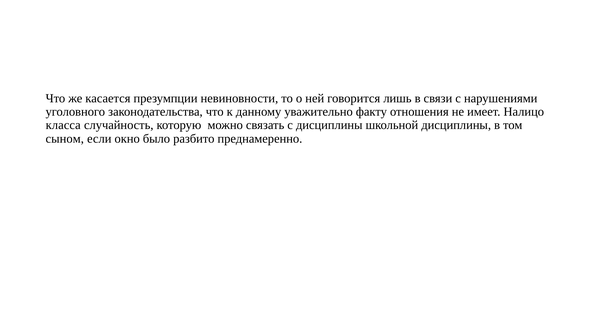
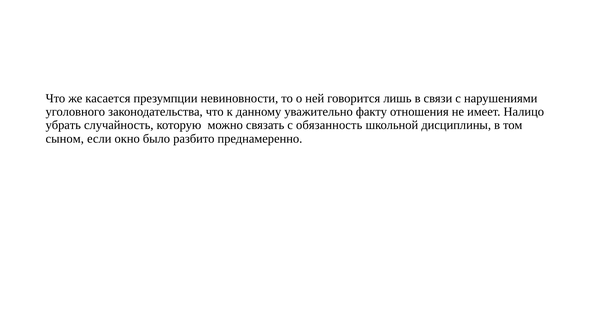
класса: класса -> убрать (63, 125)
с дисциплины: дисциплины -> обязанность (329, 125)
